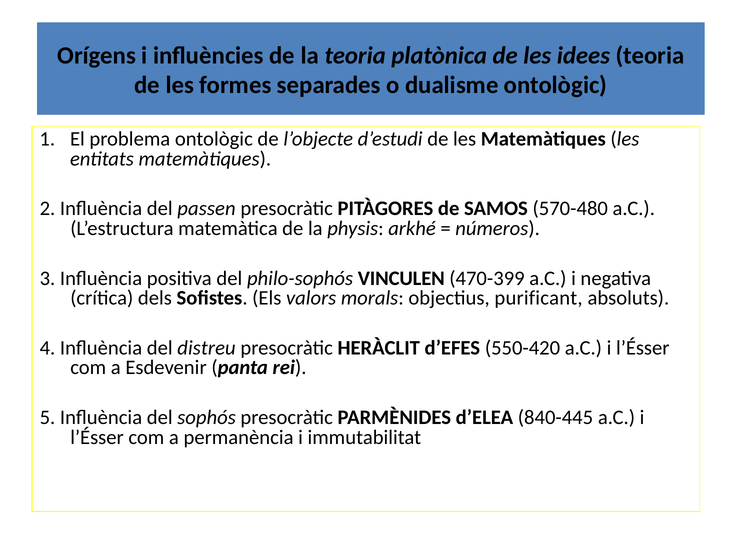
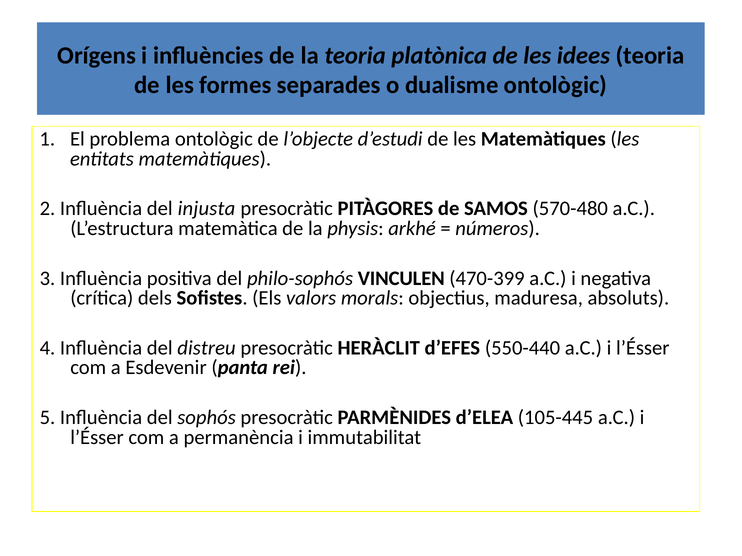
passen: passen -> injusta (206, 209)
purificant: purificant -> maduresa (539, 298)
550-420: 550-420 -> 550-440 (522, 348)
840-445: 840-445 -> 105-445 (555, 418)
